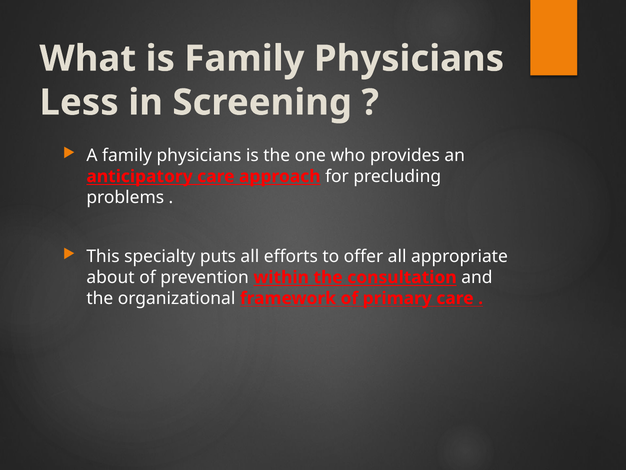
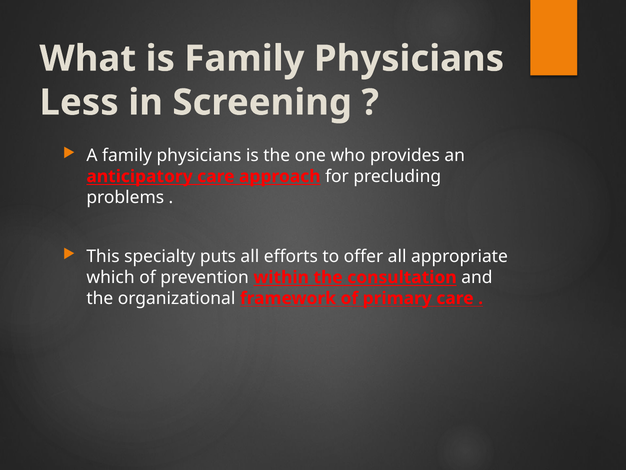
about: about -> which (111, 277)
